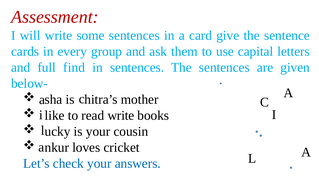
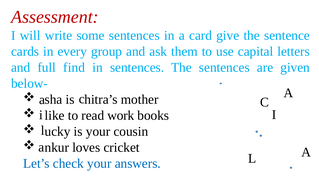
read write: write -> work (121, 115)
